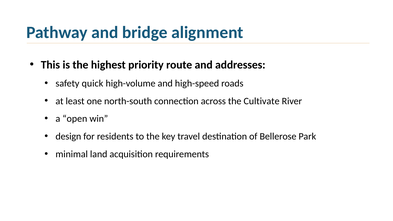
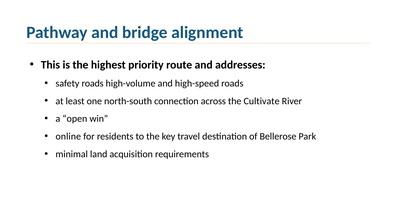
safety quick: quick -> roads (93, 83)
design: design -> online (68, 136)
